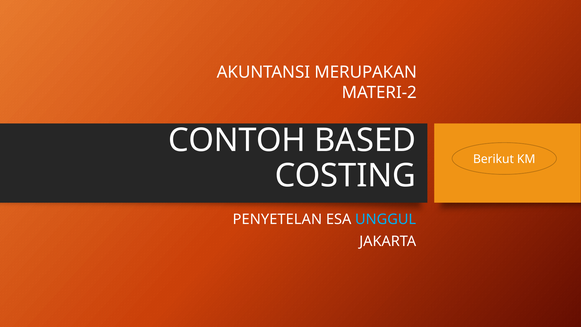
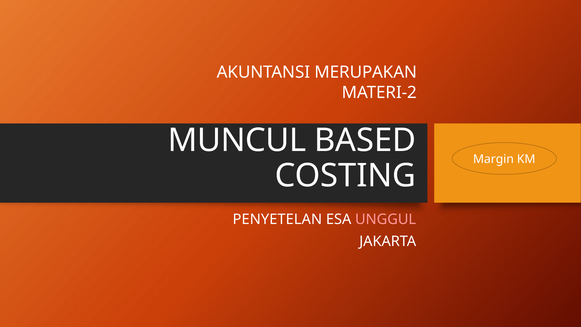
CONTOH: CONTOH -> MUNCUL (237, 140)
Berikut: Berikut -> Margin (493, 159)
UNGGUL colour: light blue -> pink (386, 219)
